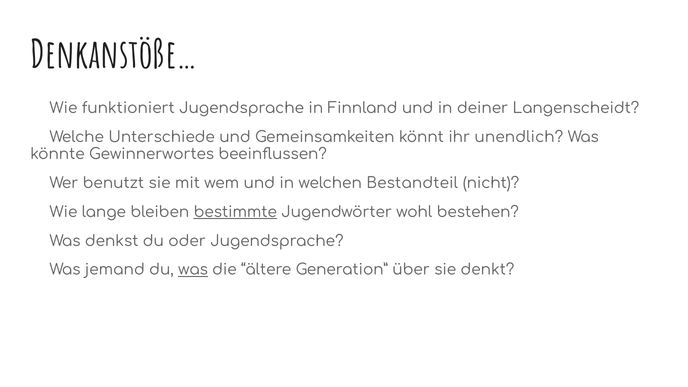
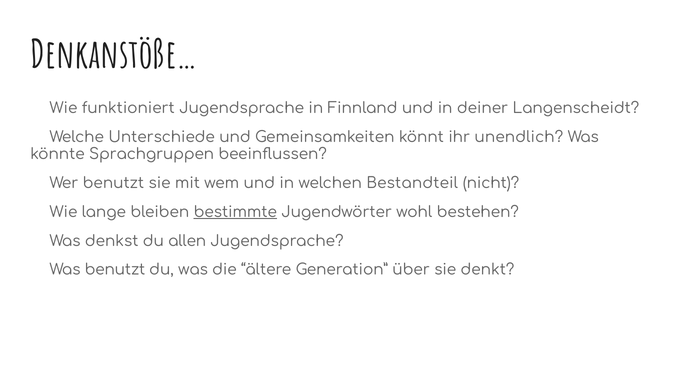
Gewinnerwortes: Gewinnerwortes -> Sprachgruppen (152, 154)
oder: oder -> allen (187, 241)
❓Was jemand: jemand -> benutzt (115, 270)
was underline: present -> none (193, 270)
